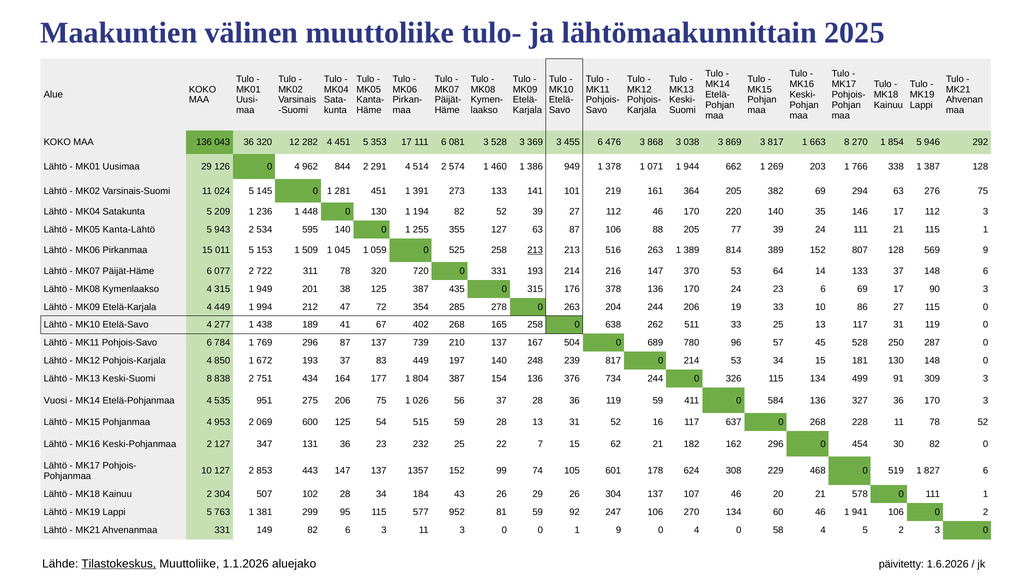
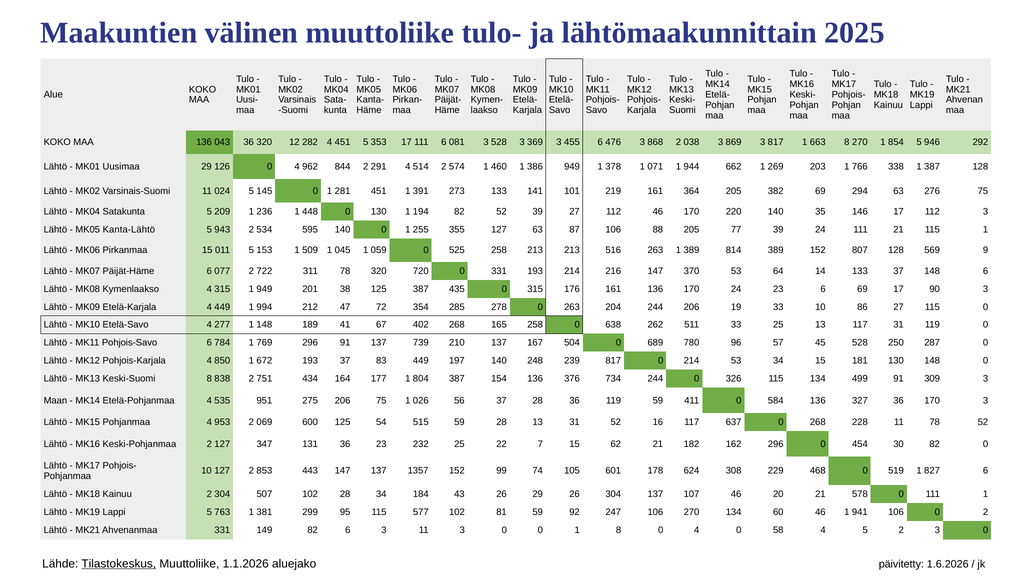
868 3: 3 -> 2 (678, 142)
213 underline: present -> none (535, 251)
176 378: 378 -> 161 (613, 289)
1 438: 438 -> 148 (264, 325)
296 87: 87 -> 91 (345, 343)
Vuosi: Vuosi -> Maan (55, 401)
577 952: 952 -> 102 (457, 512)
1 9: 9 -> 8 (619, 531)
